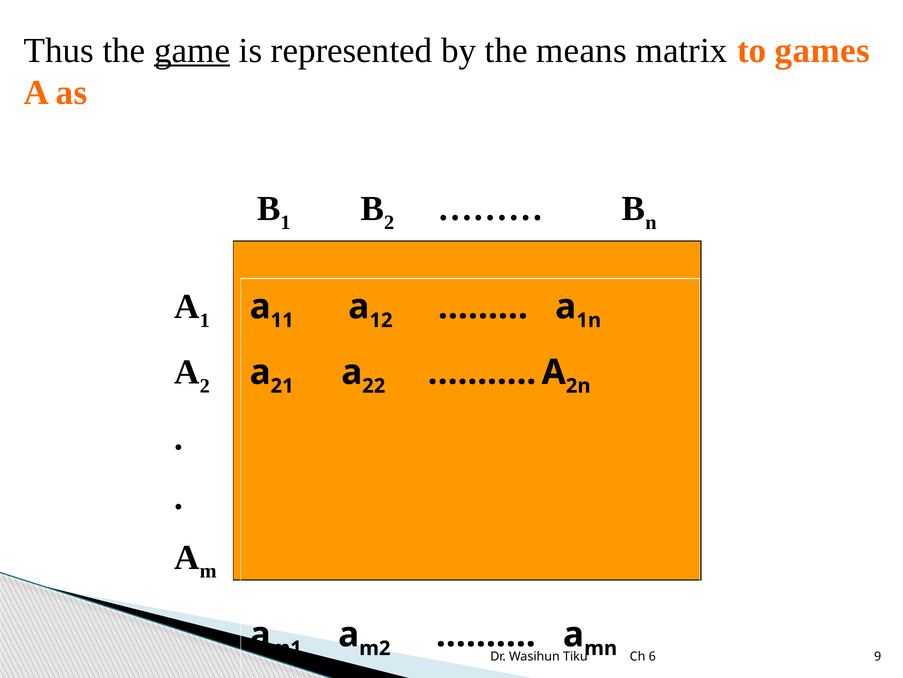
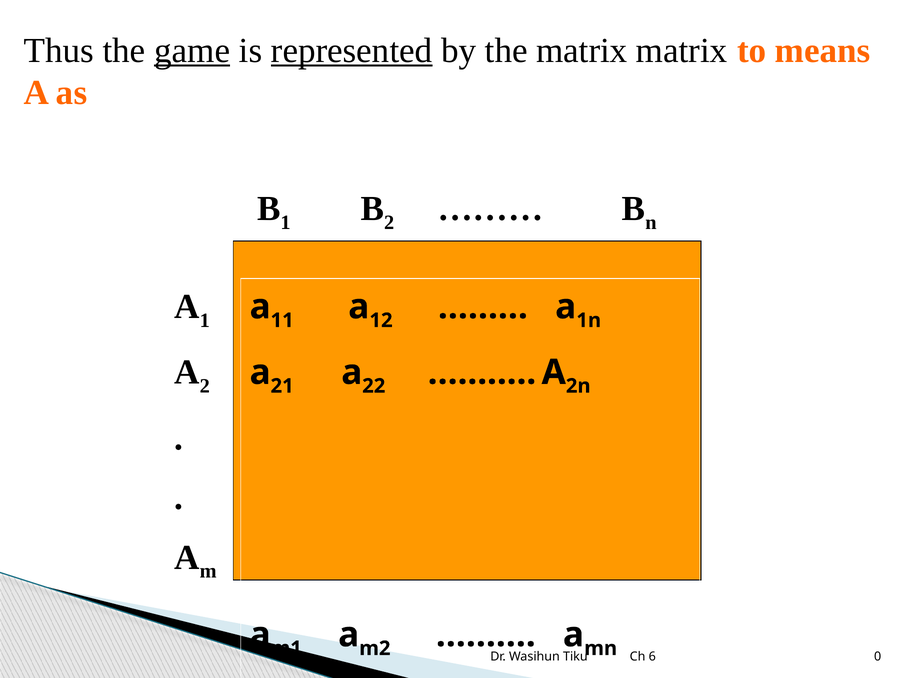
represented underline: none -> present (352, 51)
the means: means -> matrix (582, 51)
games: games -> means (823, 51)
9: 9 -> 0 (878, 656)
